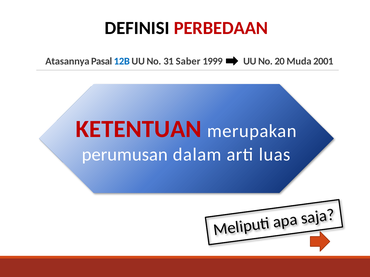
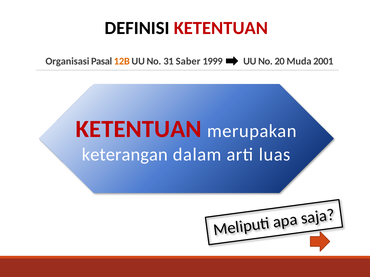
DEFINISI PERBEDAAN: PERBEDAAN -> KETENTUAN (221, 28)
Atasannya: Atasannya -> Organisasi (67, 61)
12B colour: blue -> orange (122, 61)
perumusan: perumusan -> keterangan (125, 155)
